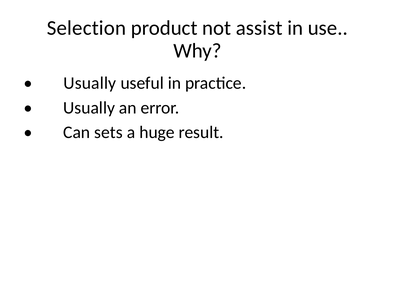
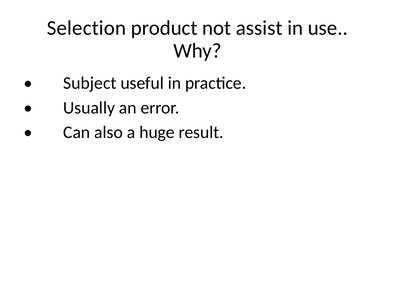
Usually: Usually -> Subject (90, 83)
sets: sets -> also (108, 132)
